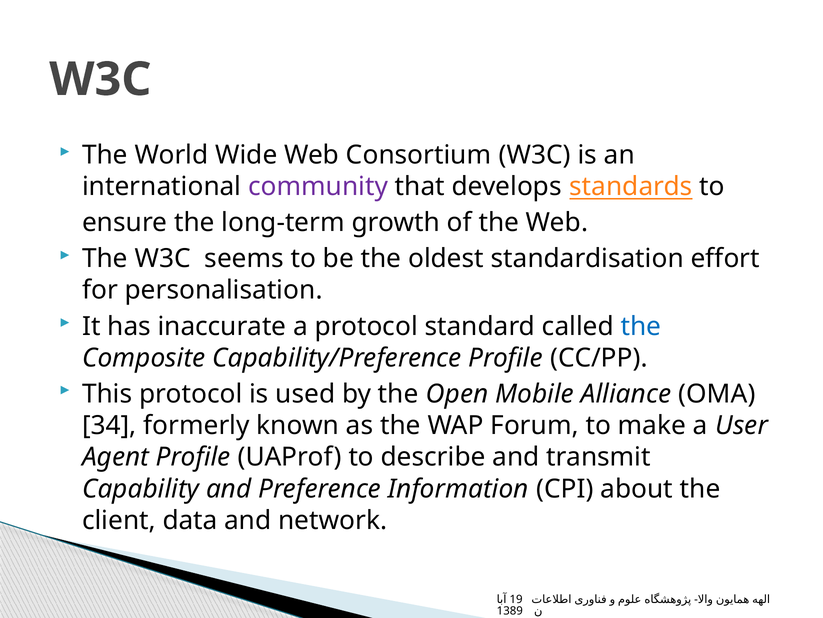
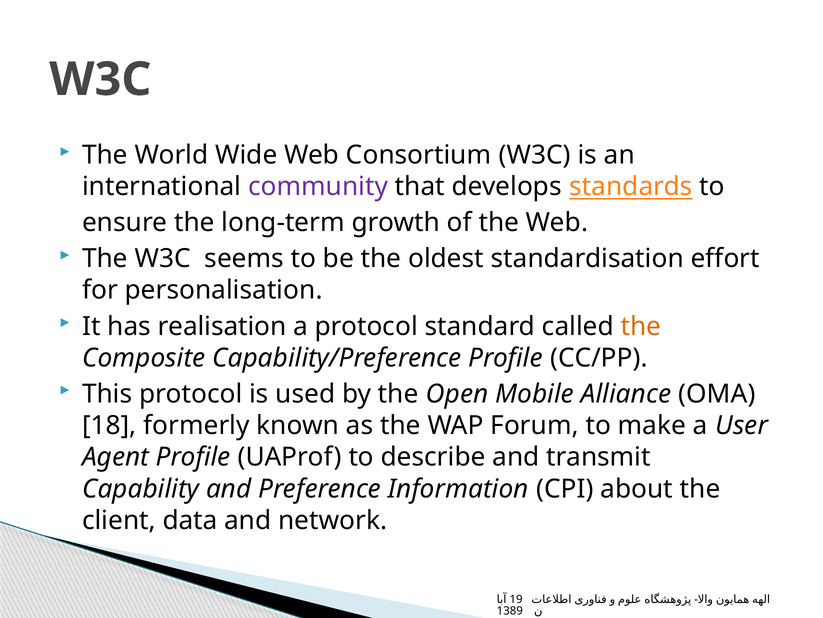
inaccurate: inaccurate -> realisation (222, 326)
the colour: blue -> orange (641, 326)
34: 34 -> 18 (109, 425)
